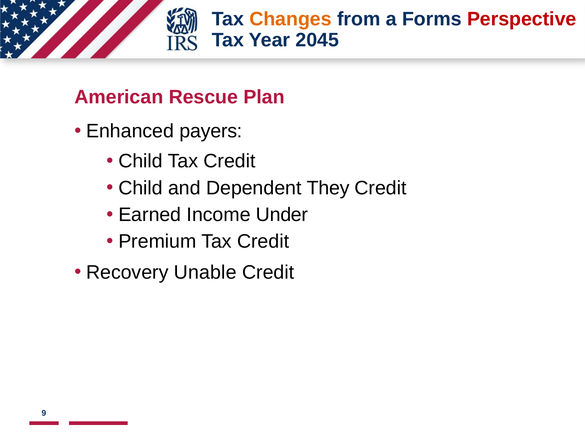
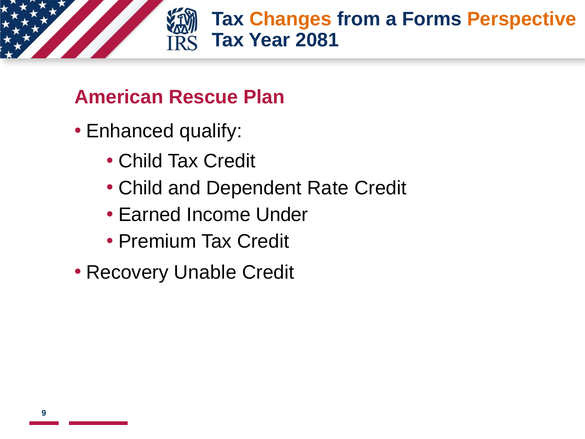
Perspective colour: red -> orange (522, 19)
2045: 2045 -> 2081 (317, 40)
payers: payers -> qualify (211, 131)
They: They -> Rate (328, 188)
